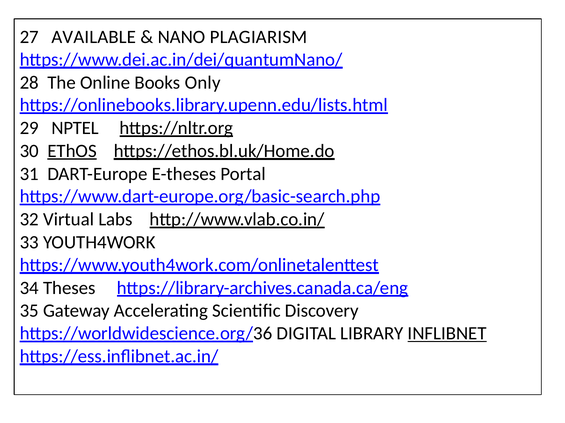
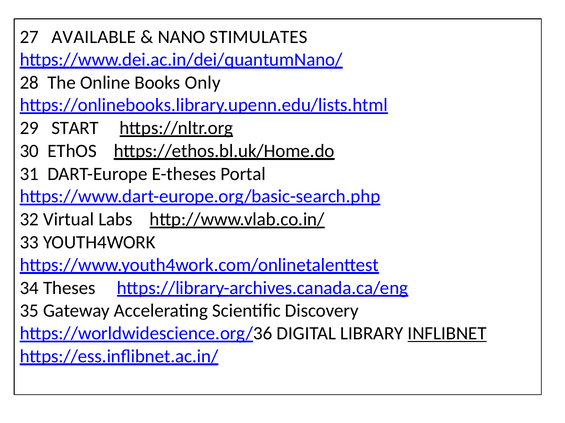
PLAGIARISM: PLAGIARISM -> STIMULATES (259, 37)
NPTEL: NPTEL -> START (75, 128)
EThOS underline: present -> none (72, 151)
